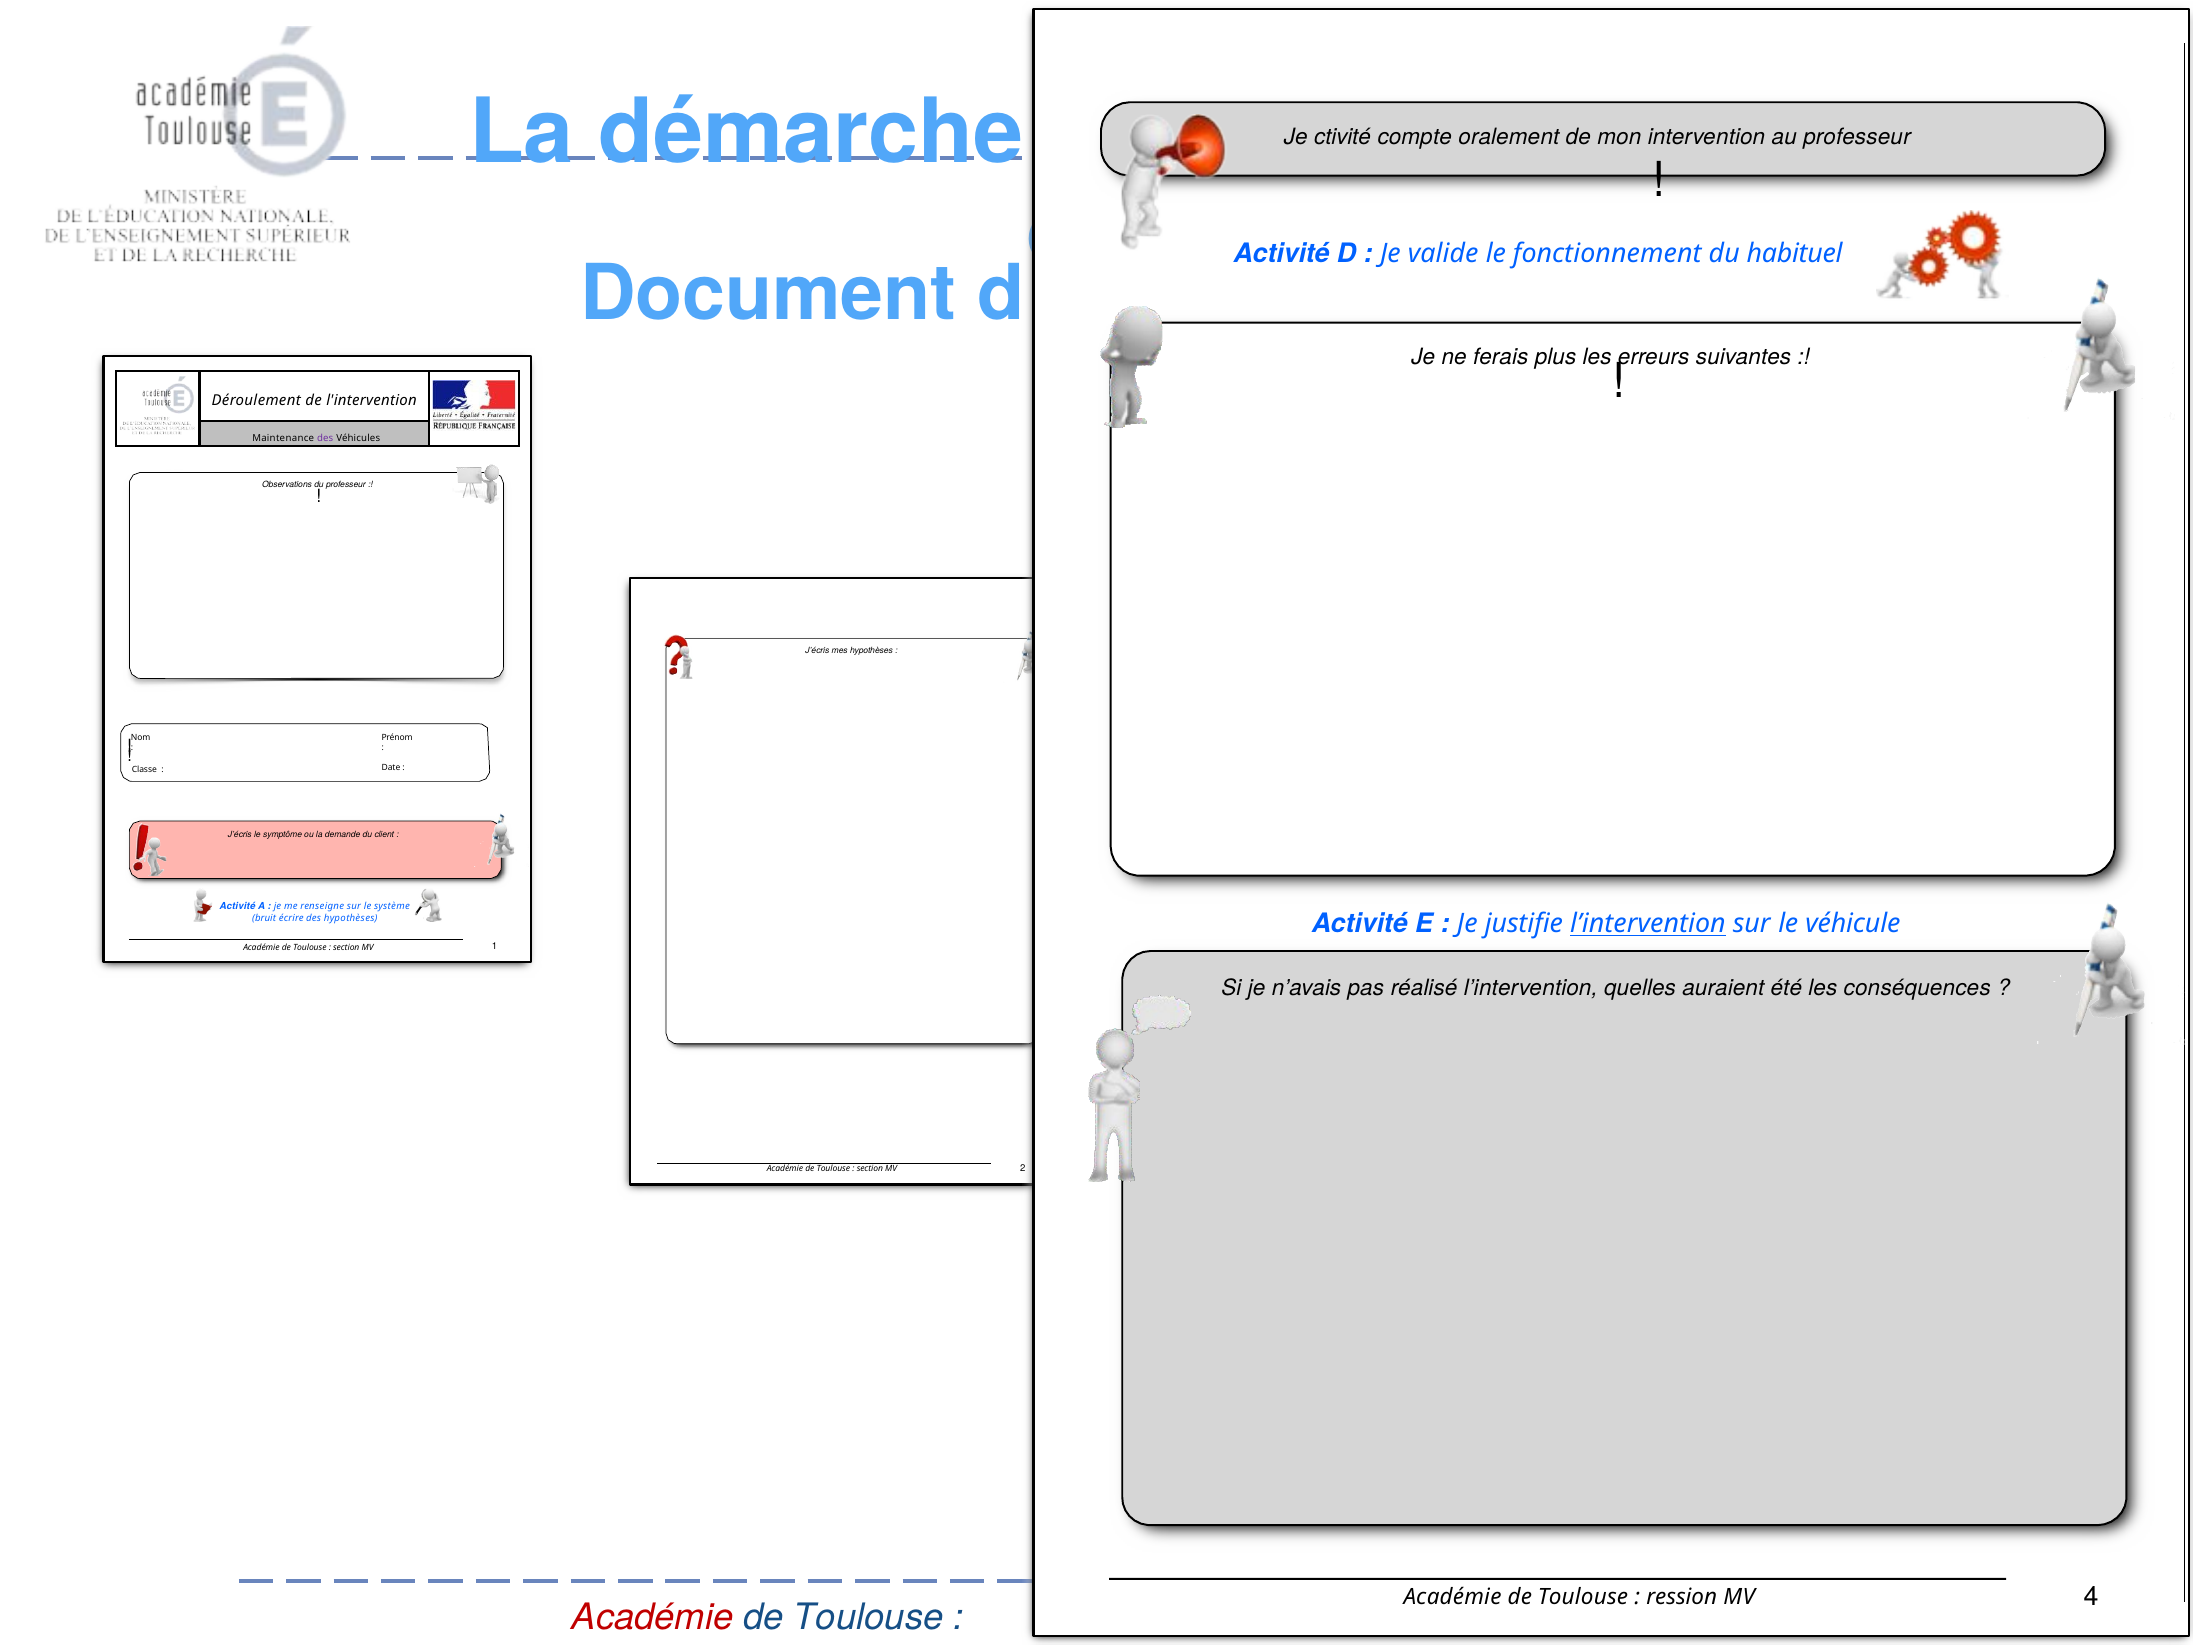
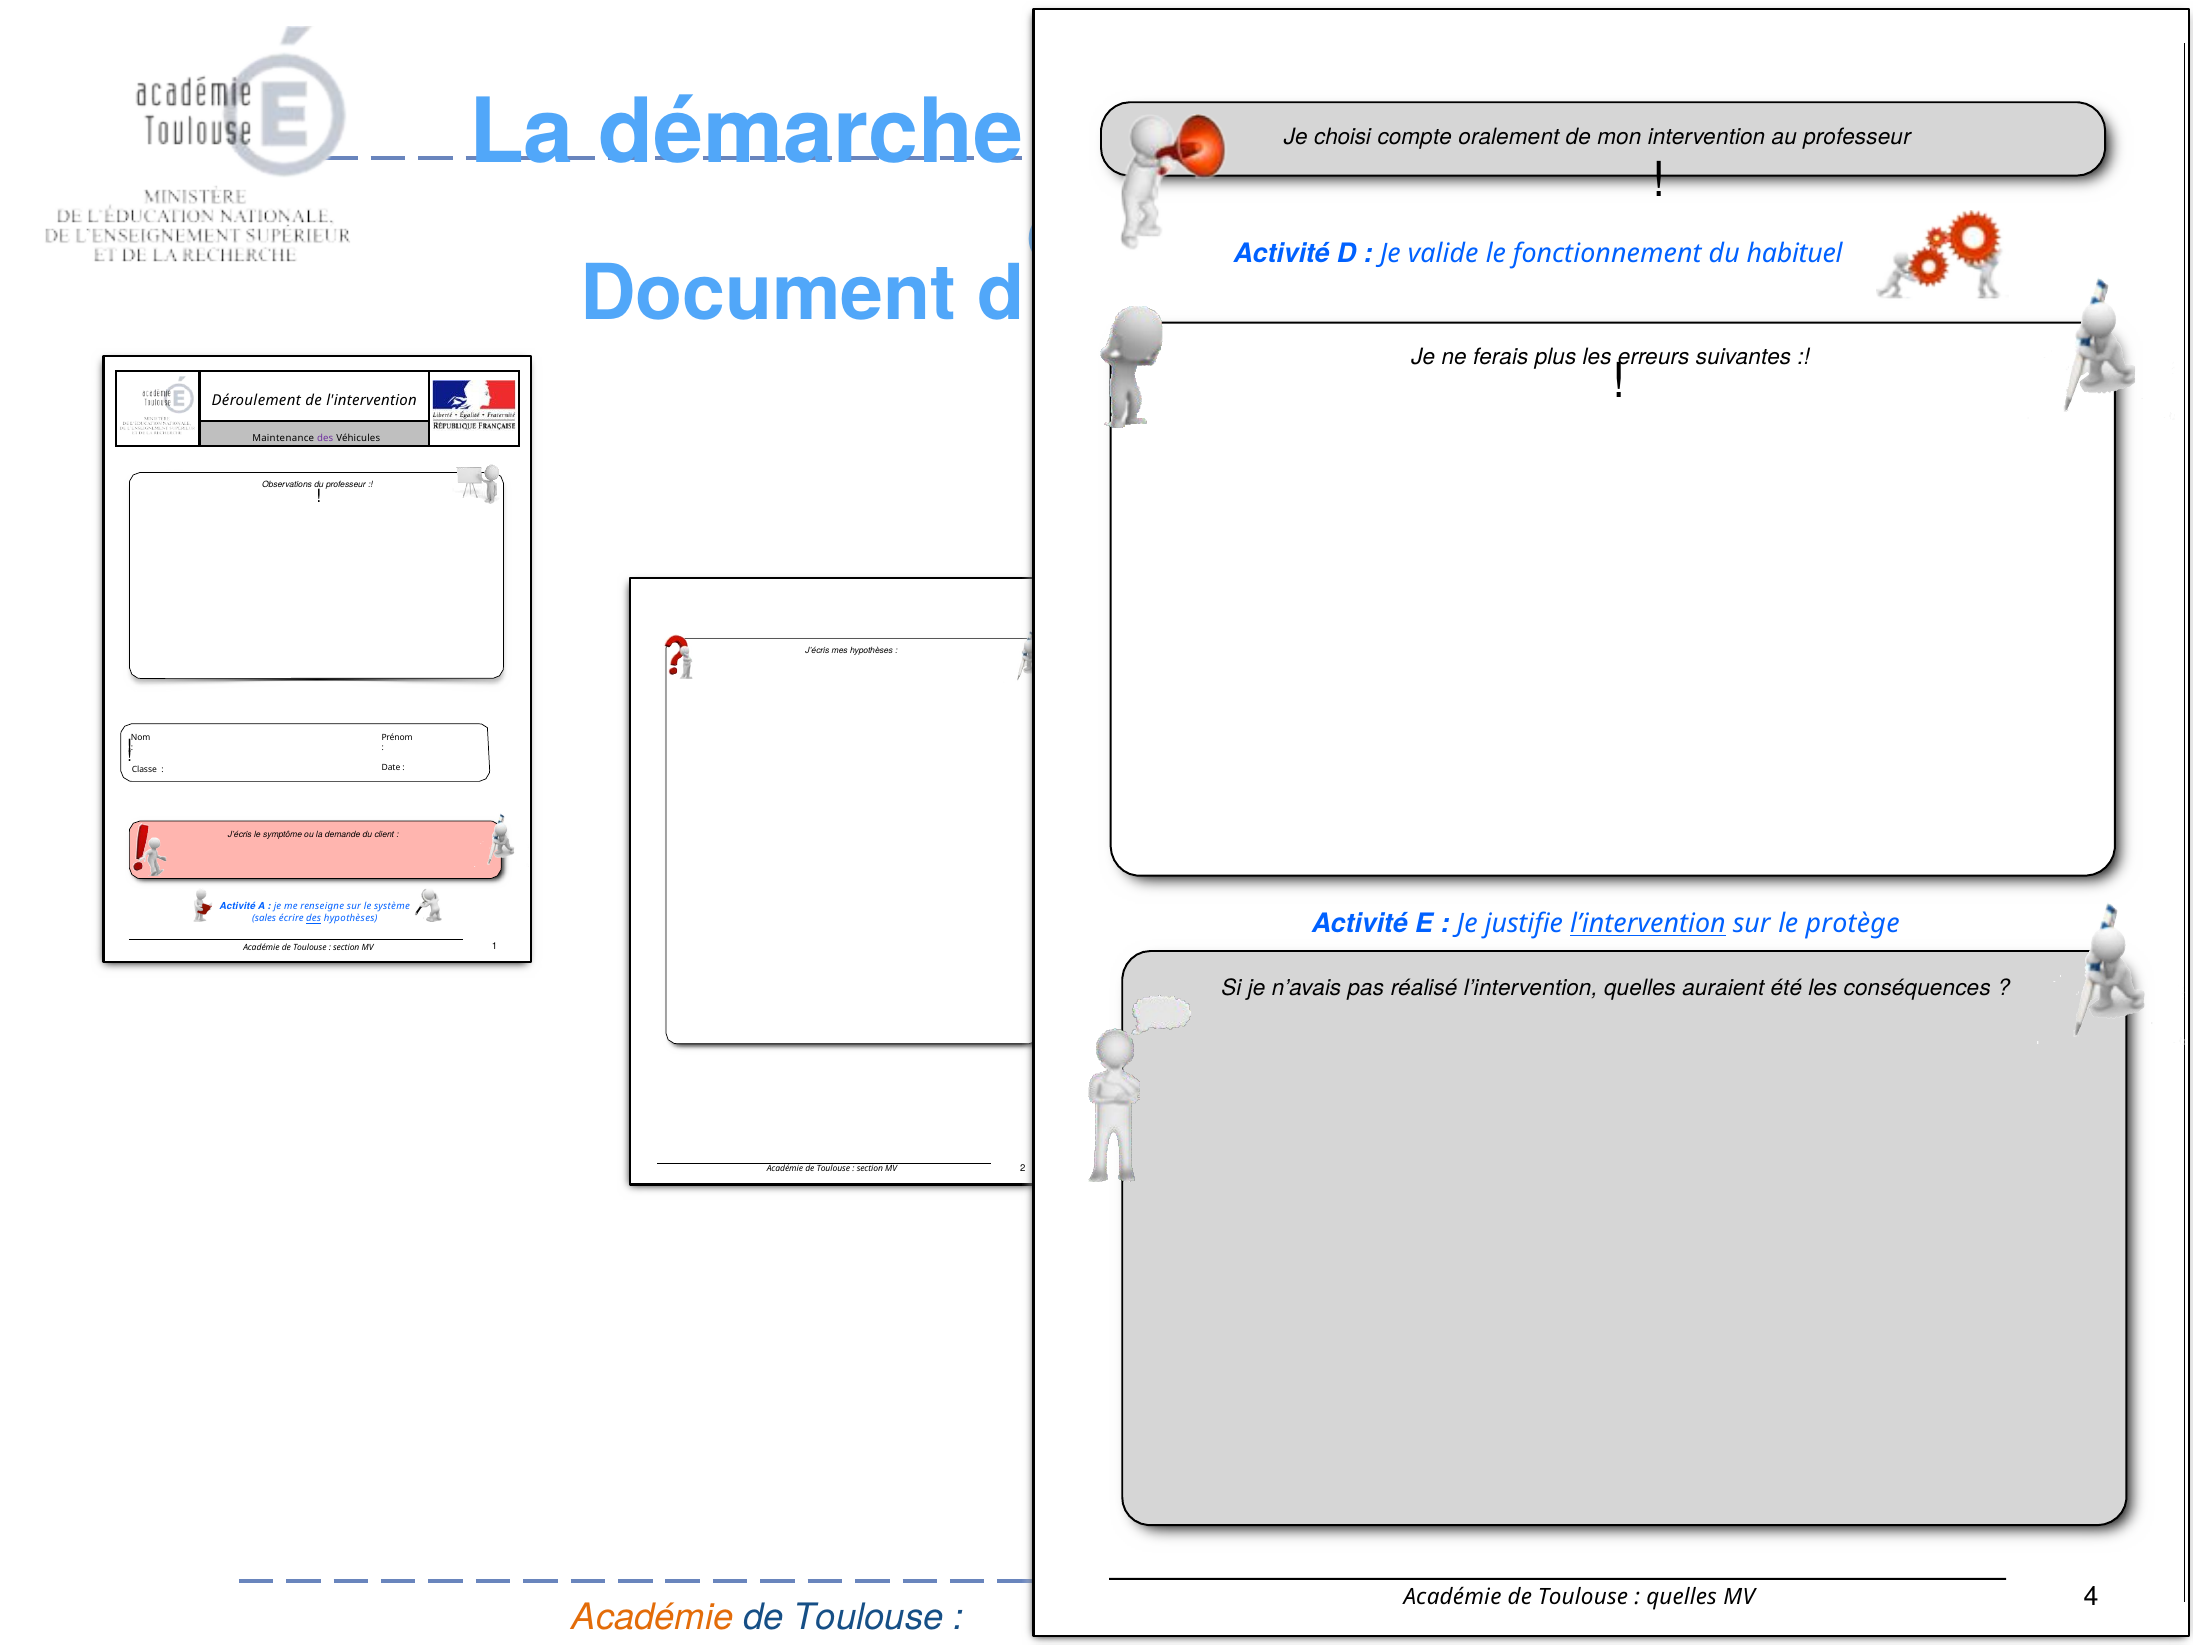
Je ctivité: ctivité -> choisi (1343, 137)
le véhicule: véhicule -> protège (1853, 924)
bruit: bruit -> sales (264, 919)
des underline: none -> present (314, 919)
ression: ression -> quelles (1682, 1597)
Académie colour: red -> orange (653, 1617)
